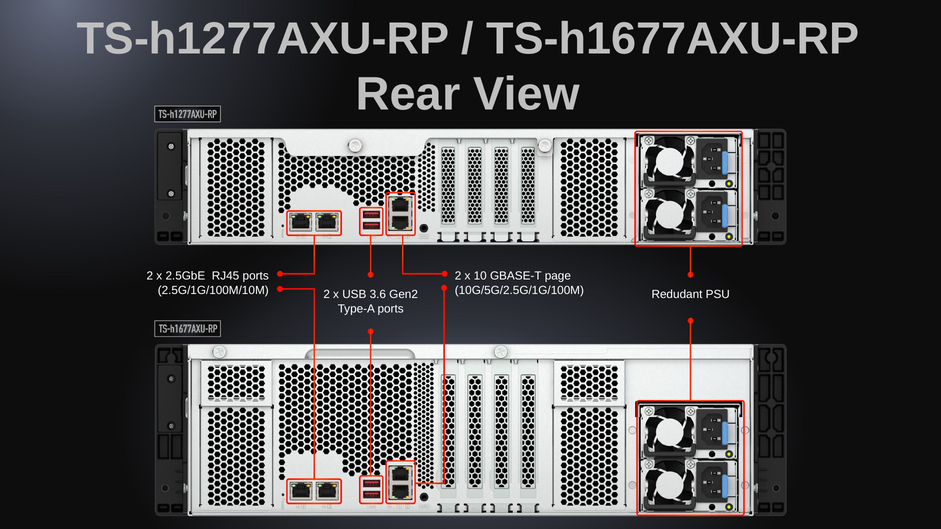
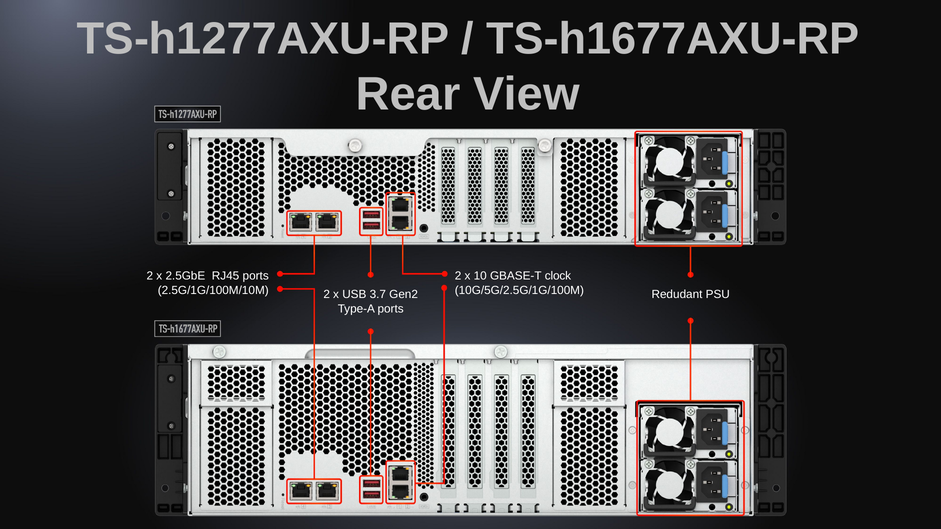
page: page -> clock (558, 276)
3.6: 3.6 -> 3.7 (378, 294)
